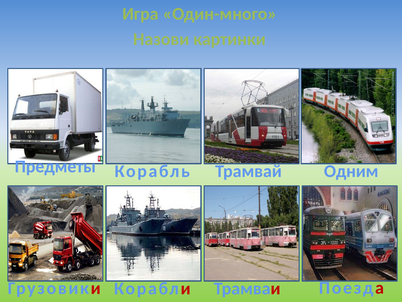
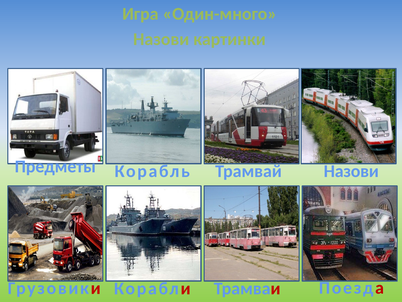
Одним: Одним -> Назови (351, 171)
